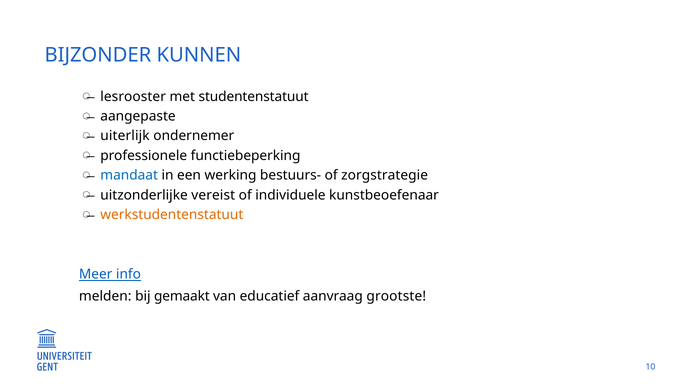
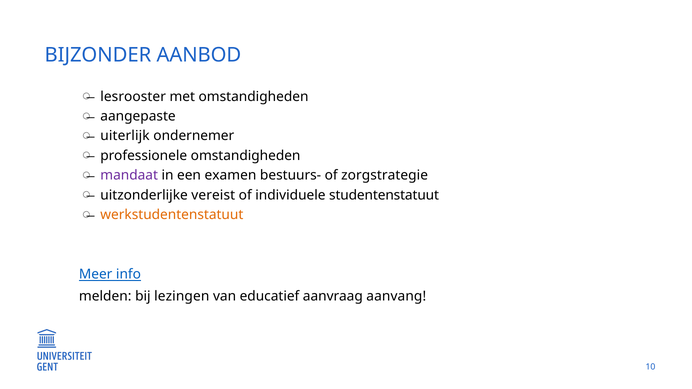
KUNNEN: KUNNEN -> AANBOD (199, 55)
met studentenstatuut: studentenstatuut -> omstandigheden (254, 97)
professionele functiebeperking: functiebeperking -> omstandigheden (246, 156)
mandaat colour: blue -> purple (129, 175)
werking: werking -> examen (230, 175)
kunstbeoefenaar: kunstbeoefenaar -> studentenstatuut (384, 195)
gemaakt: gemaakt -> lezingen (182, 296)
grootste: grootste -> aanvang (396, 296)
